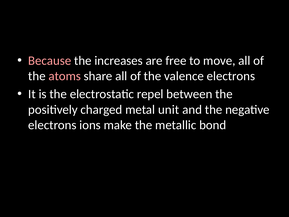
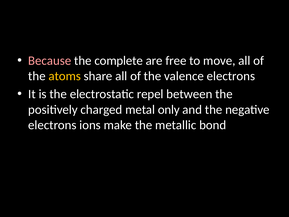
increases: increases -> complete (119, 61)
atoms colour: pink -> yellow (65, 76)
unit: unit -> only (169, 109)
